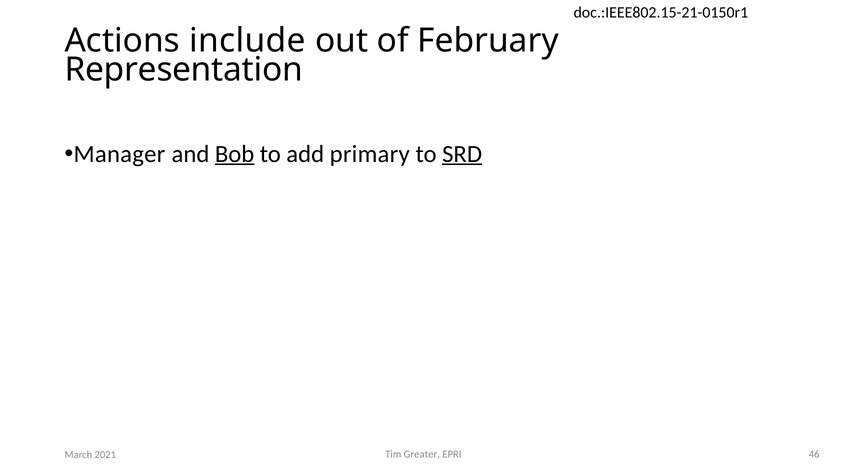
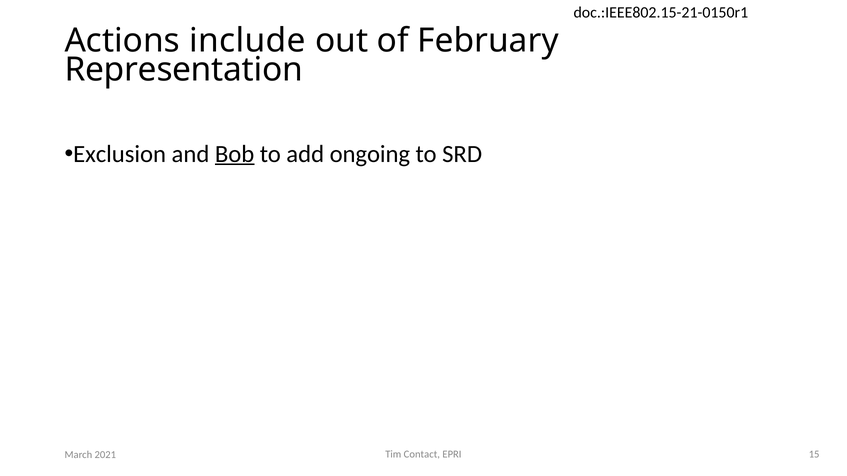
Manager: Manager -> Exclusion (120, 154)
primary: primary -> ongoing (370, 154)
SRD underline: present -> none (462, 154)
Greater: Greater -> Contact (422, 455)
46: 46 -> 15 (814, 455)
